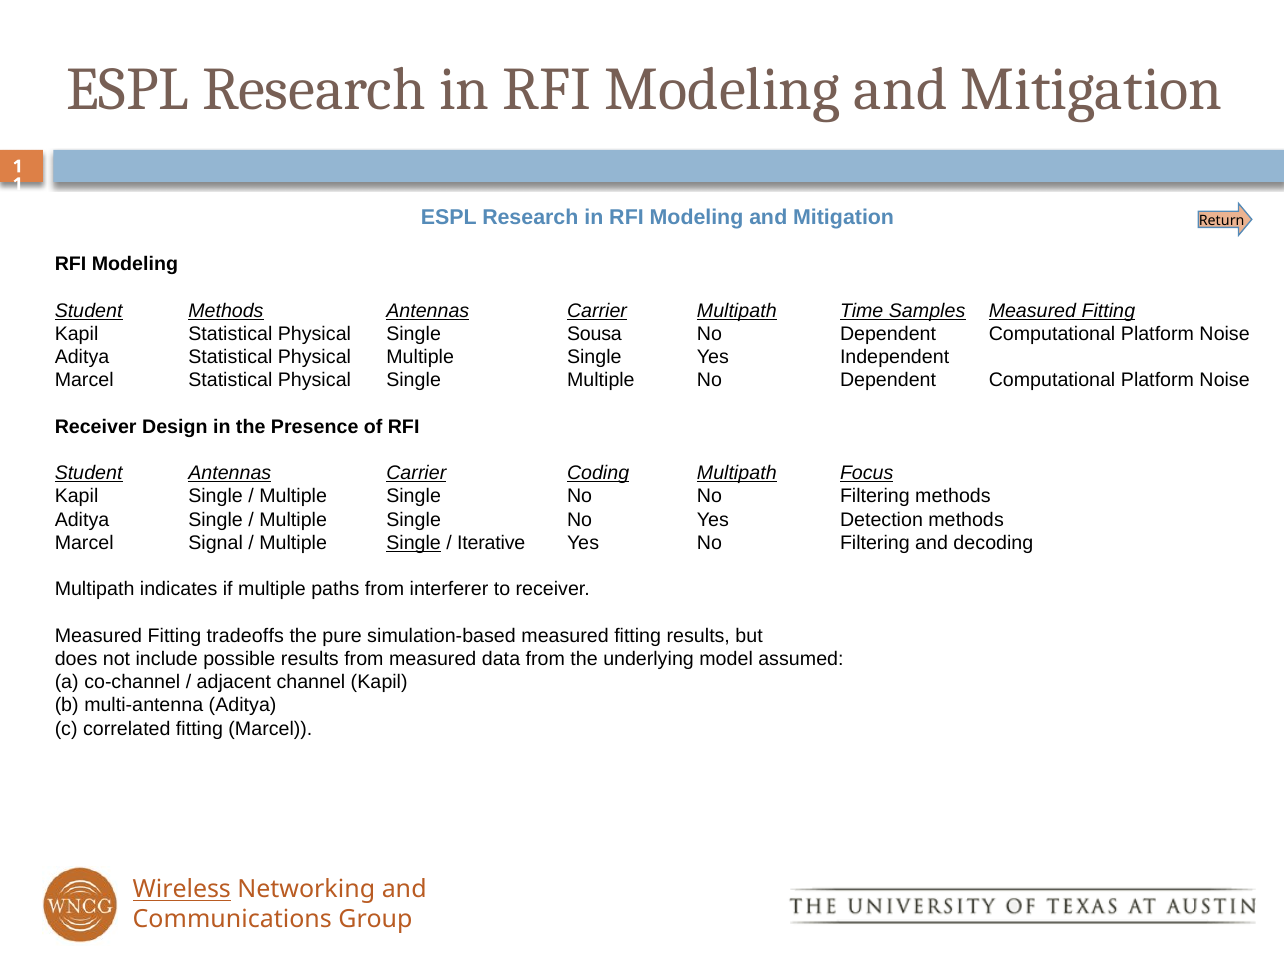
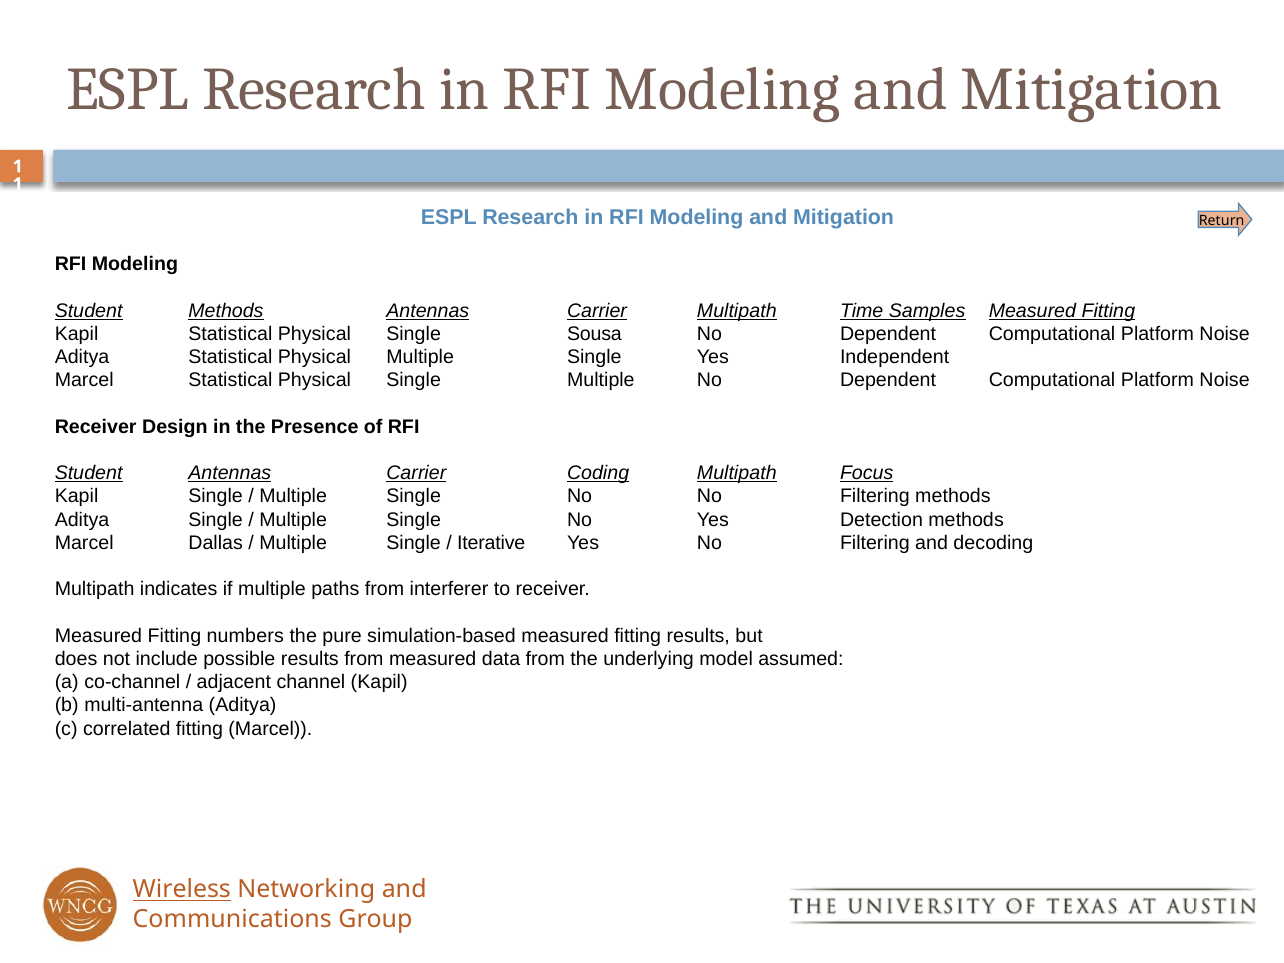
Signal: Signal -> Dallas (216, 543)
Single underline: present -> none (414, 543)
tradeoffs: tradeoffs -> numbers (245, 636)
